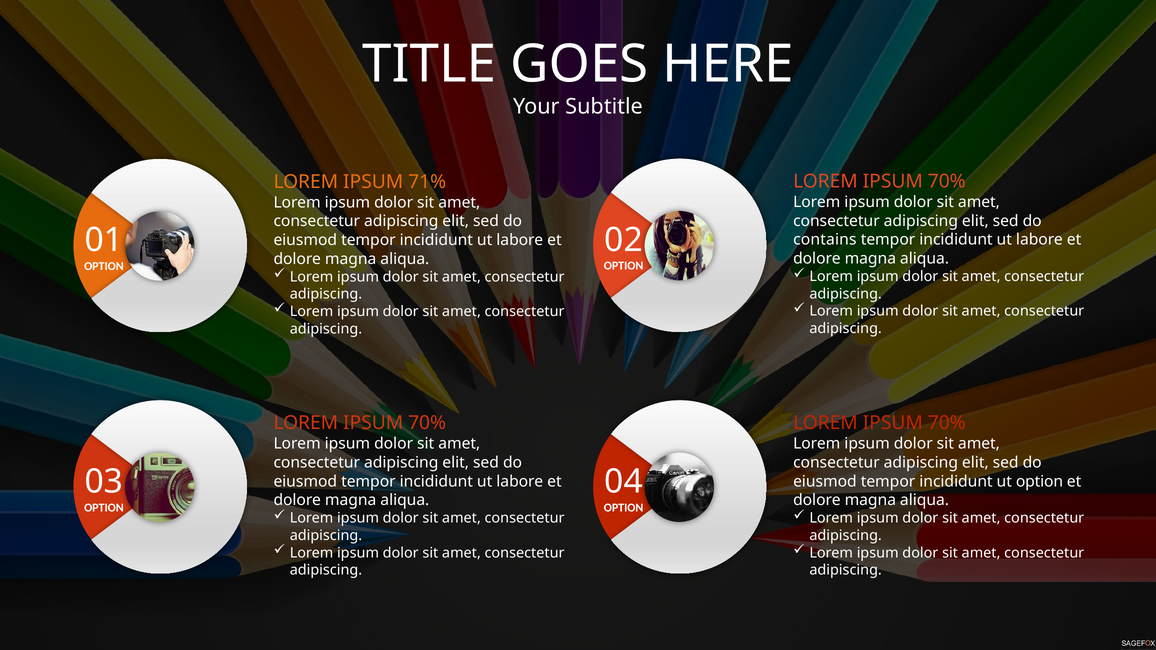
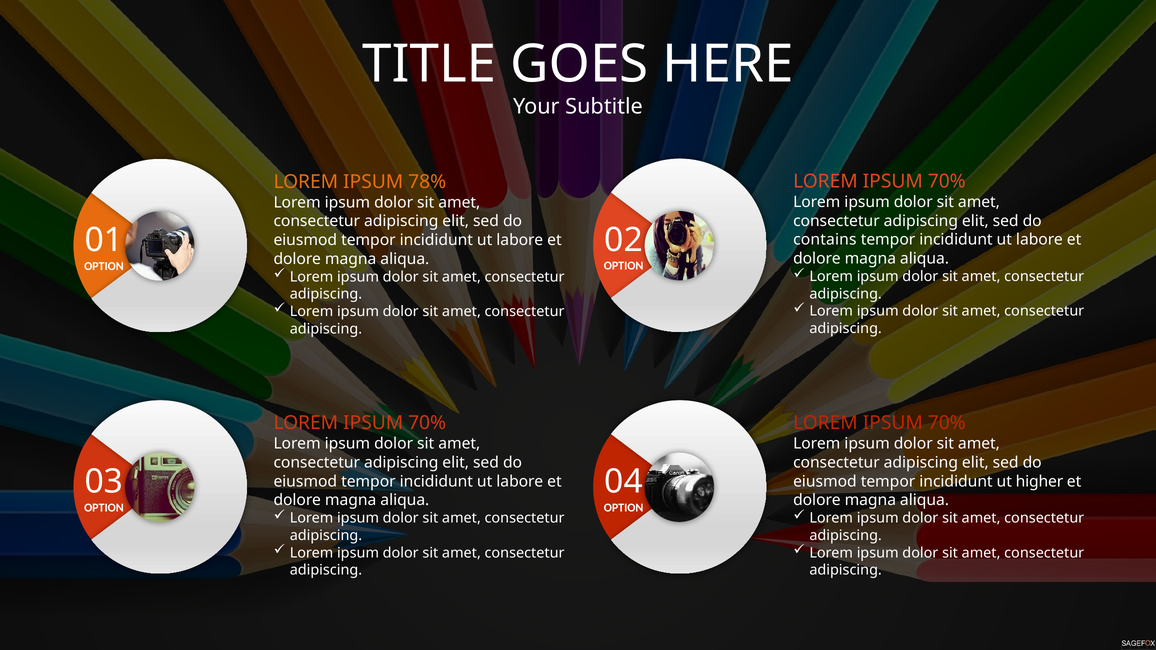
71%: 71% -> 78% (427, 182)
ut option: option -> higher (1039, 482)
